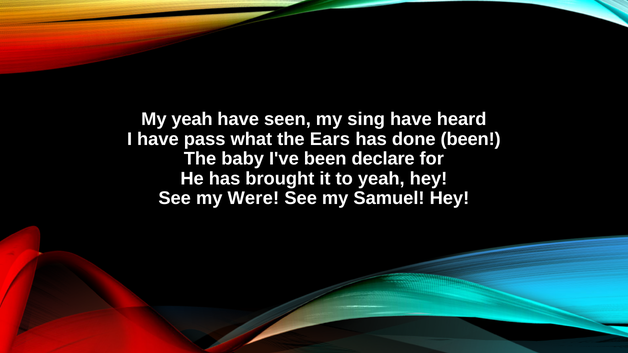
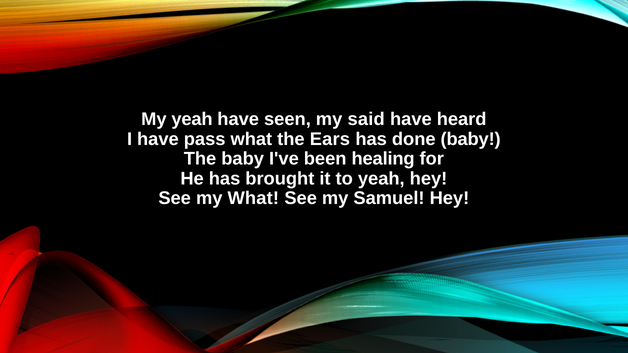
sing: sing -> said (366, 119)
done been: been -> baby (471, 139)
declare: declare -> healing (383, 159)
my Were: Were -> What (253, 198)
